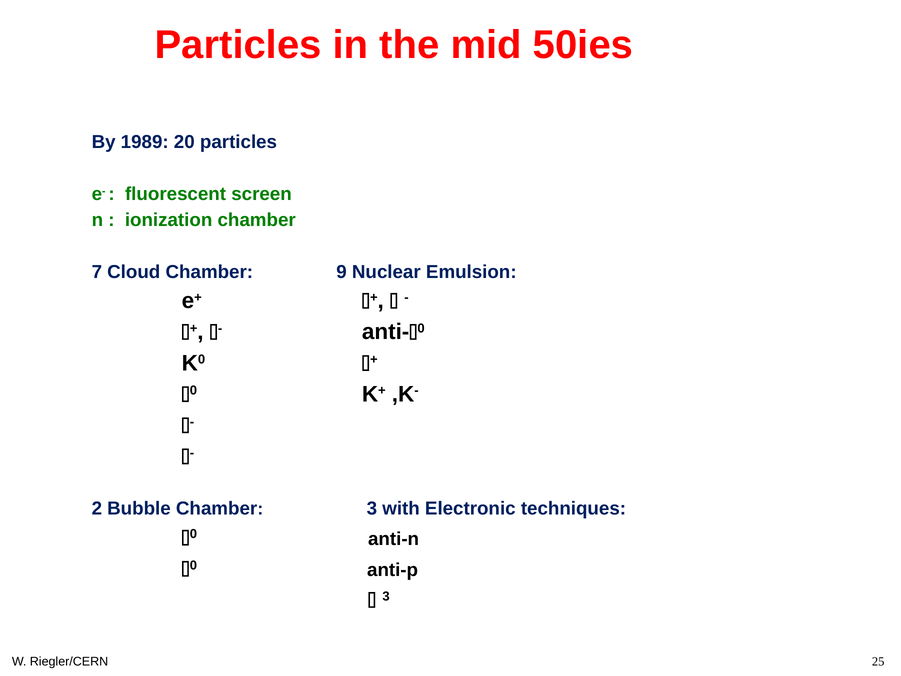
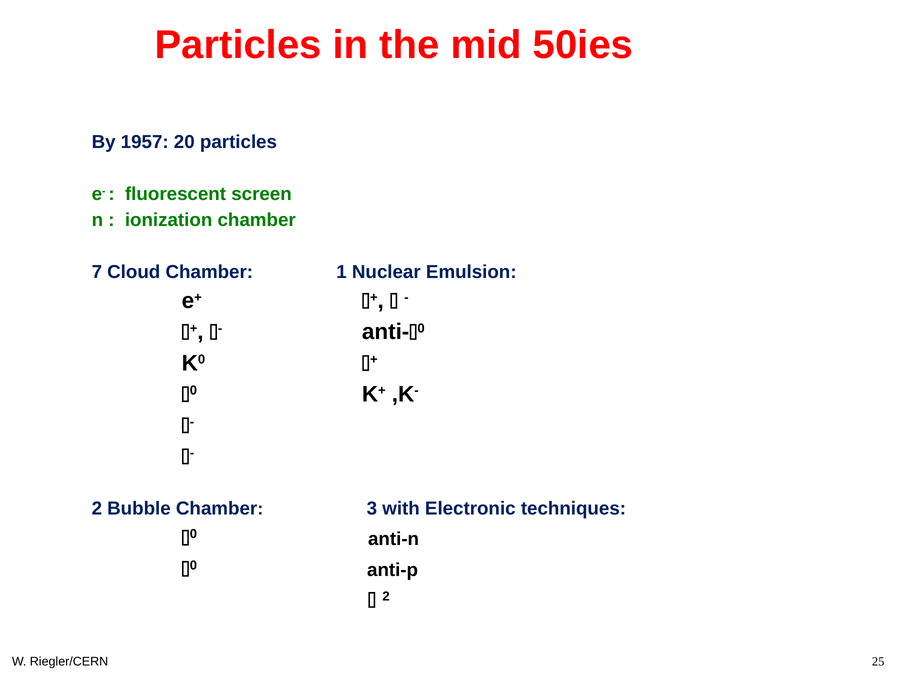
1989: 1989 -> 1957 (145, 142)
9: 9 -> 1 (342, 272)
3: 3 -> 2 (386, 596)
